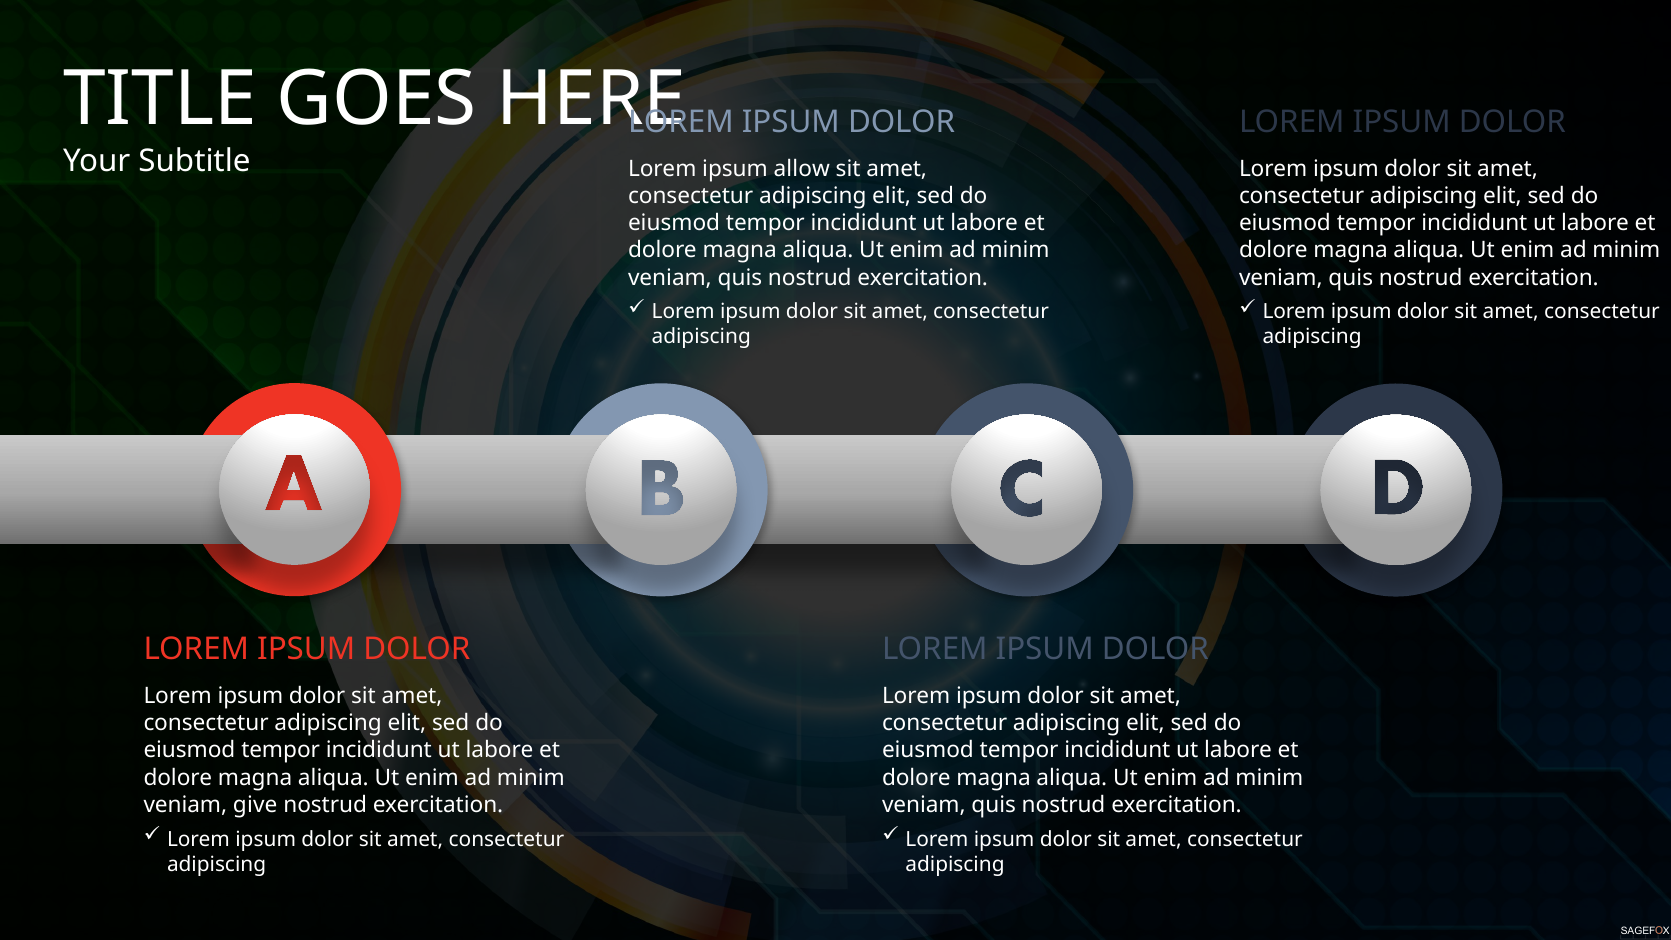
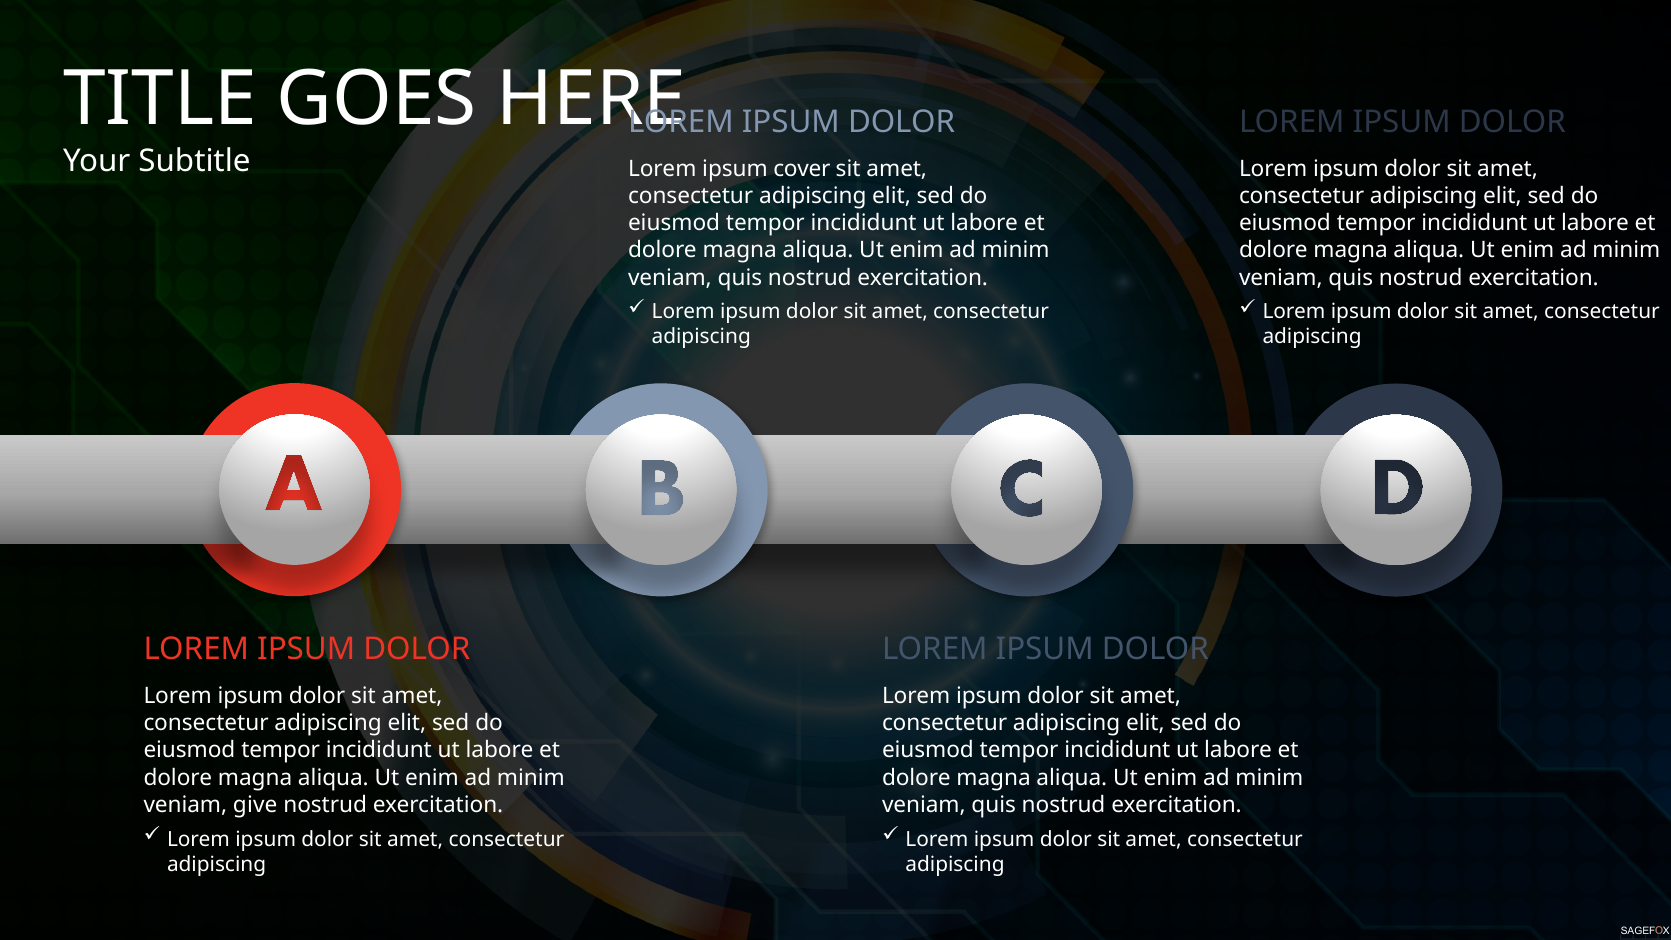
allow: allow -> cover (802, 169)
